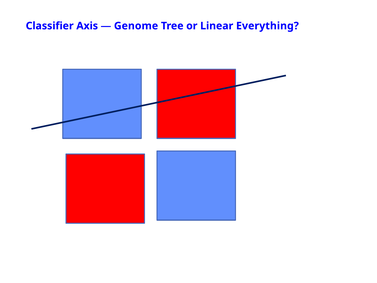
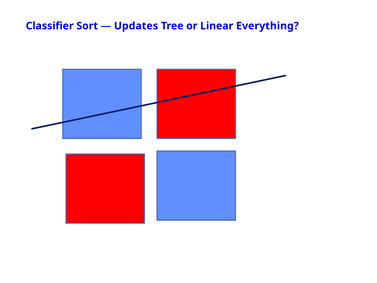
Axis: Axis -> Sort (87, 26)
Genome: Genome -> Updates (136, 26)
